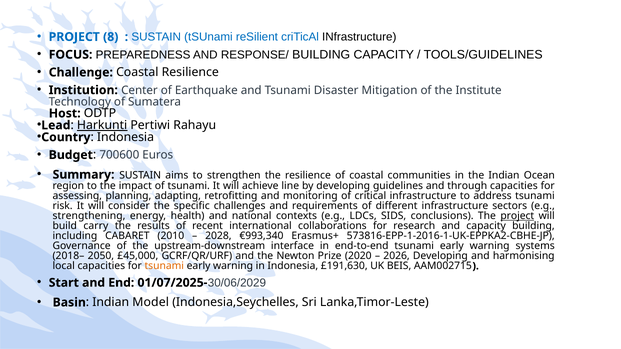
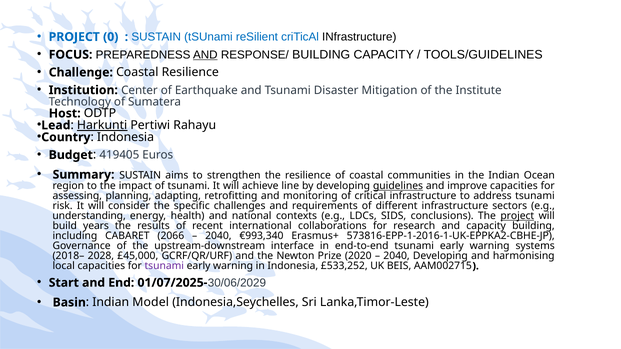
8: 8 -> 0 (111, 37)
AND underline: none -> present (205, 55)
700600: 700600 -> 419405 (119, 155)
guidelines underline: none -> present (398, 186)
through: through -> improve (467, 186)
strengthening: strengthening -> understanding (89, 216)
carry: carry -> years (96, 226)
2010: 2010 -> 2066 (171, 236)
2028: 2028 -> 2040 (218, 236)
2050: 2050 -> 2028 (101, 256)
2026: 2026 -> 2040 (397, 256)
tsunami colour: orange -> purple (164, 266)
£191,630: £191,630 -> £533,252 (344, 266)
